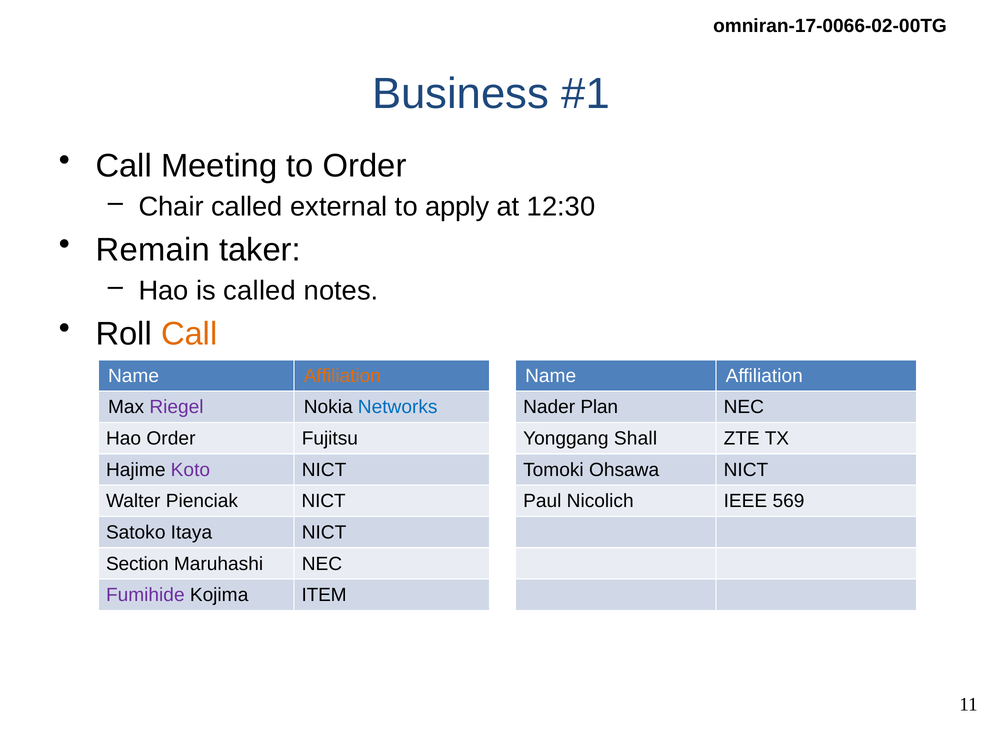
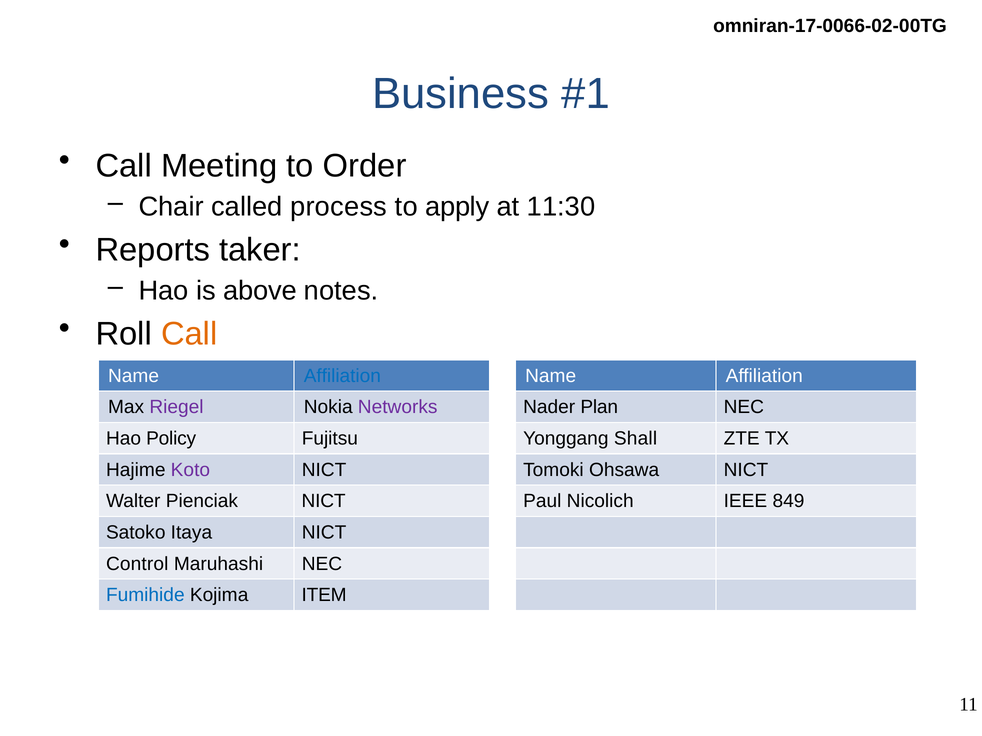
external: external -> process (339, 207)
12:30: 12:30 -> 11:30 (561, 207)
Remain: Remain -> Reports (153, 250)
is called: called -> above (260, 291)
Affiliation colour: orange -> blue (342, 376)
Networks colour: blue -> purple (398, 407)
Hao Order: Order -> Policy (171, 439)
569: 569 -> 849 (788, 501)
Section: Section -> Control (137, 564)
Fumihide colour: purple -> blue (145, 596)
